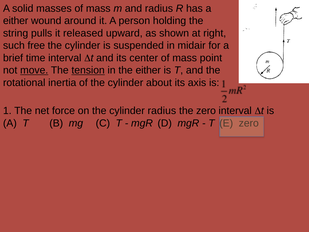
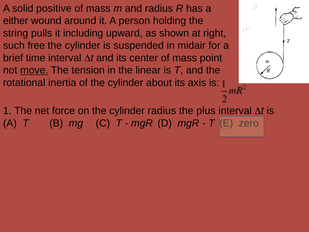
masses: masses -> positive (54, 8)
released: released -> including (83, 33)
tension underline: present -> none (88, 70)
the either: either -> linear (148, 70)
the zero: zero -> plus (206, 111)
